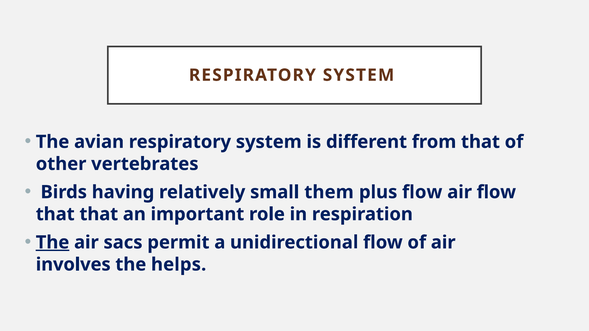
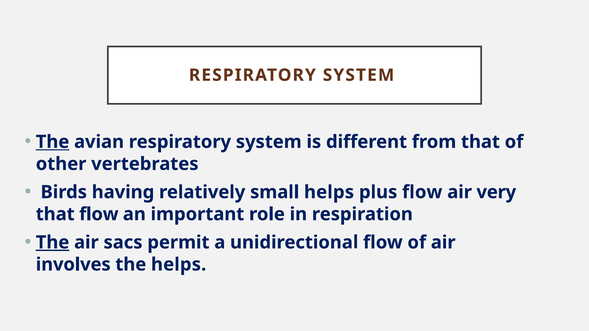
The underline: none -> present (53, 142)
small them: them -> helps (329, 192)
air flow: flow -> very (496, 192)
that that: that -> flow (99, 214)
